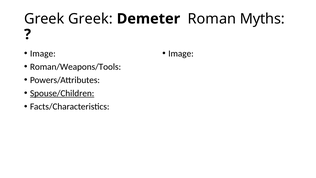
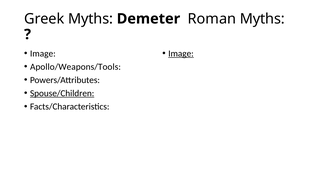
Greek Greek: Greek -> Myths (91, 19)
Image underline: none -> present (181, 53)
Roman/Weapons/Tools: Roman/Weapons/Tools -> Apollo/Weapons/Tools (75, 67)
